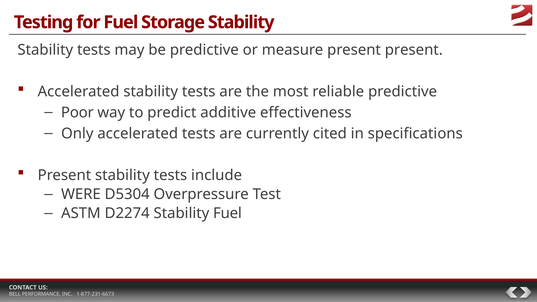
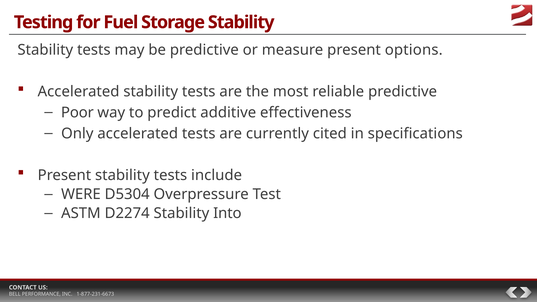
present present: present -> options (414, 50)
Stability Fuel: Fuel -> Into (227, 213)
